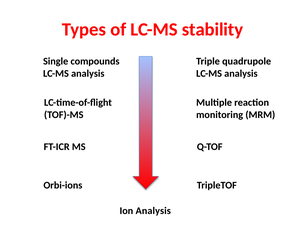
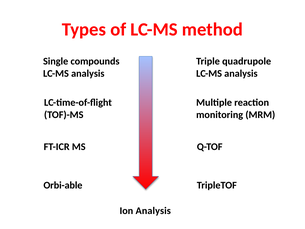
stability: stability -> method (212, 30)
Orbi-ions: Orbi-ions -> Orbi-able (63, 185)
